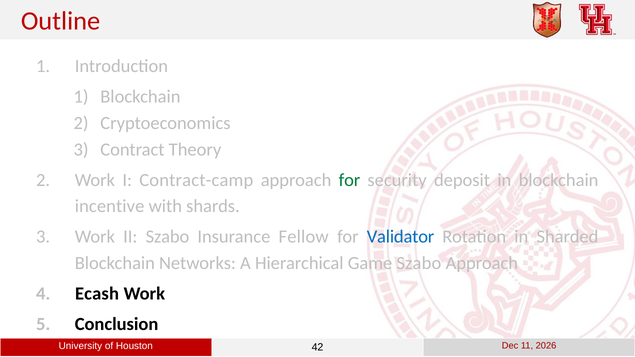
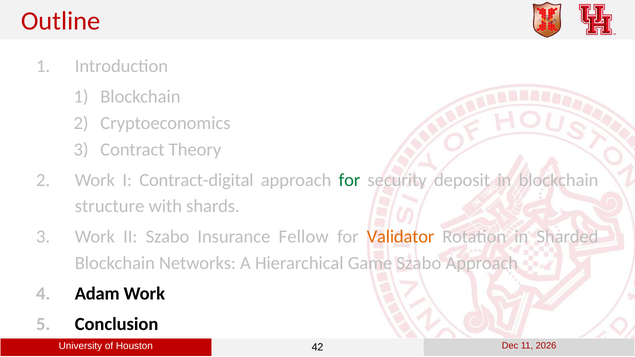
Contract-camp: Contract-camp -> Contract-digital (196, 180)
incentive: incentive -> structure (110, 206)
Validator colour: blue -> orange (401, 237)
Ecash: Ecash -> Adam (97, 294)
